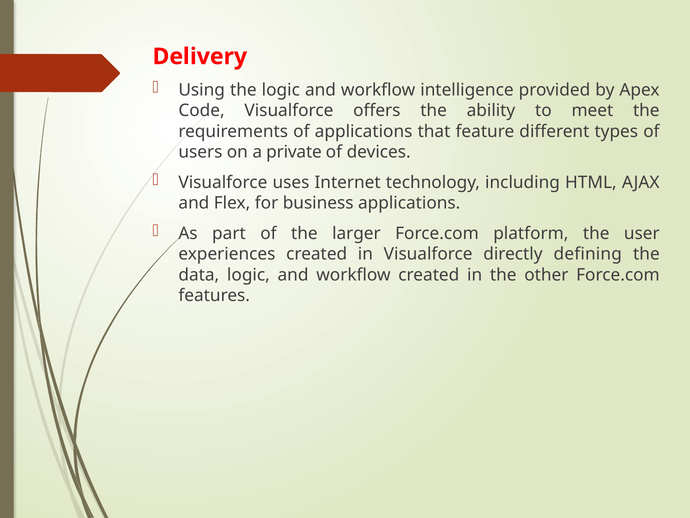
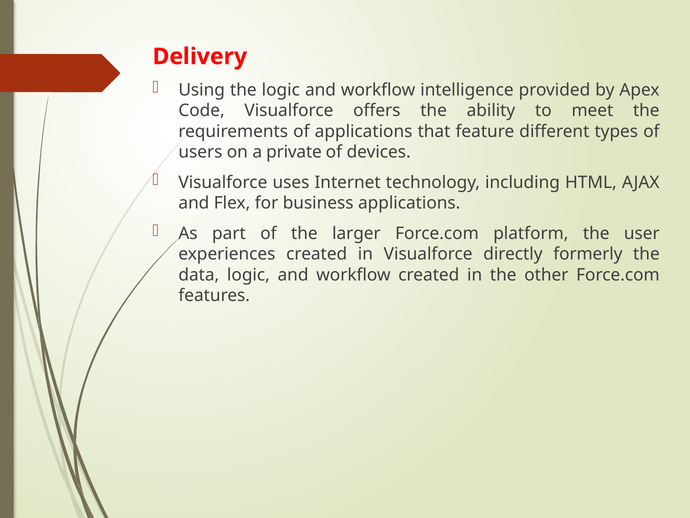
defining: defining -> formerly (588, 254)
